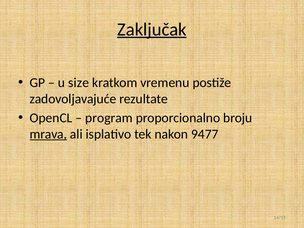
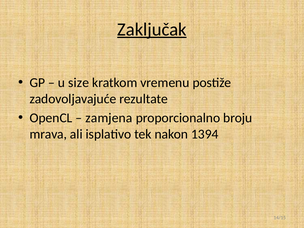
program: program -> zamjena (109, 118)
mrava underline: present -> none (48, 134)
9477: 9477 -> 1394 (205, 134)
